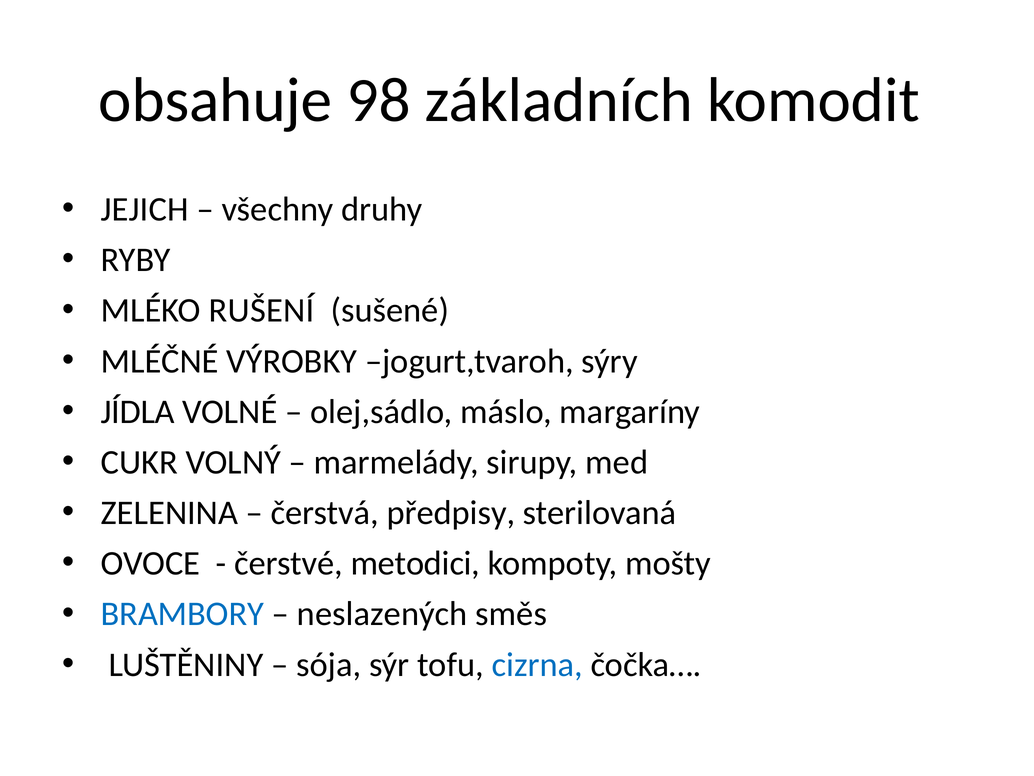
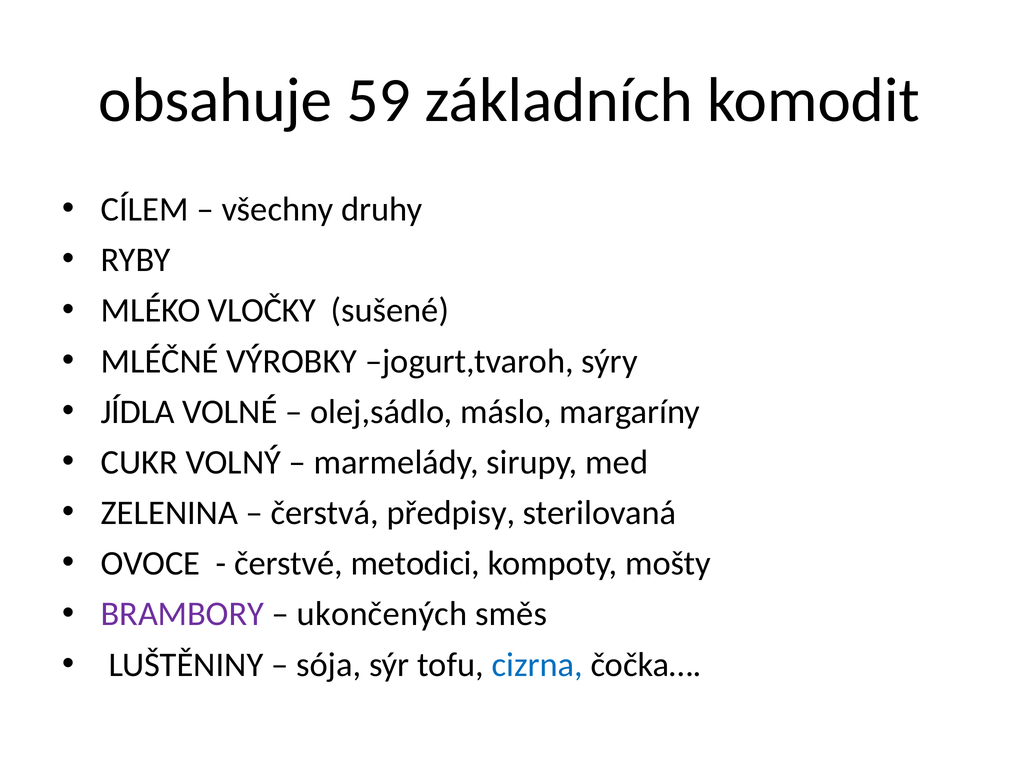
98: 98 -> 59 (379, 100)
JEJICH: JEJICH -> CÍLEM (145, 209)
RUŠENÍ: RUŠENÍ -> VLOČKY (262, 310)
BRAMBORY colour: blue -> purple (182, 614)
neslazených: neslazených -> ukončených (382, 614)
